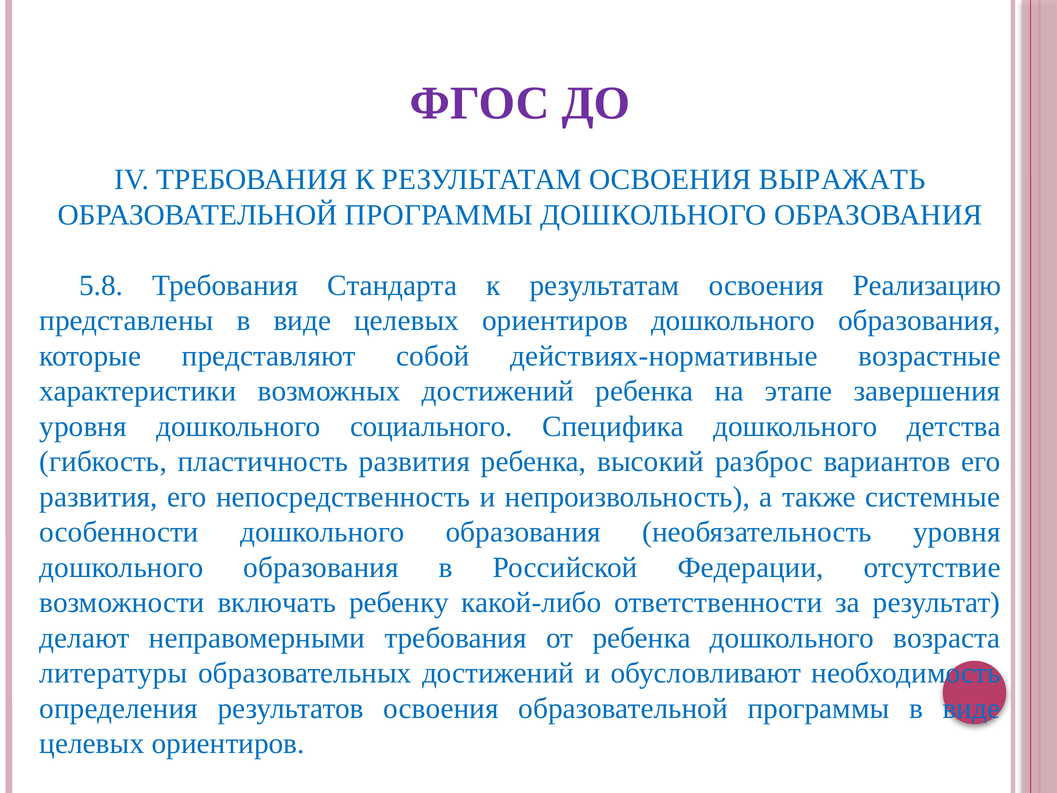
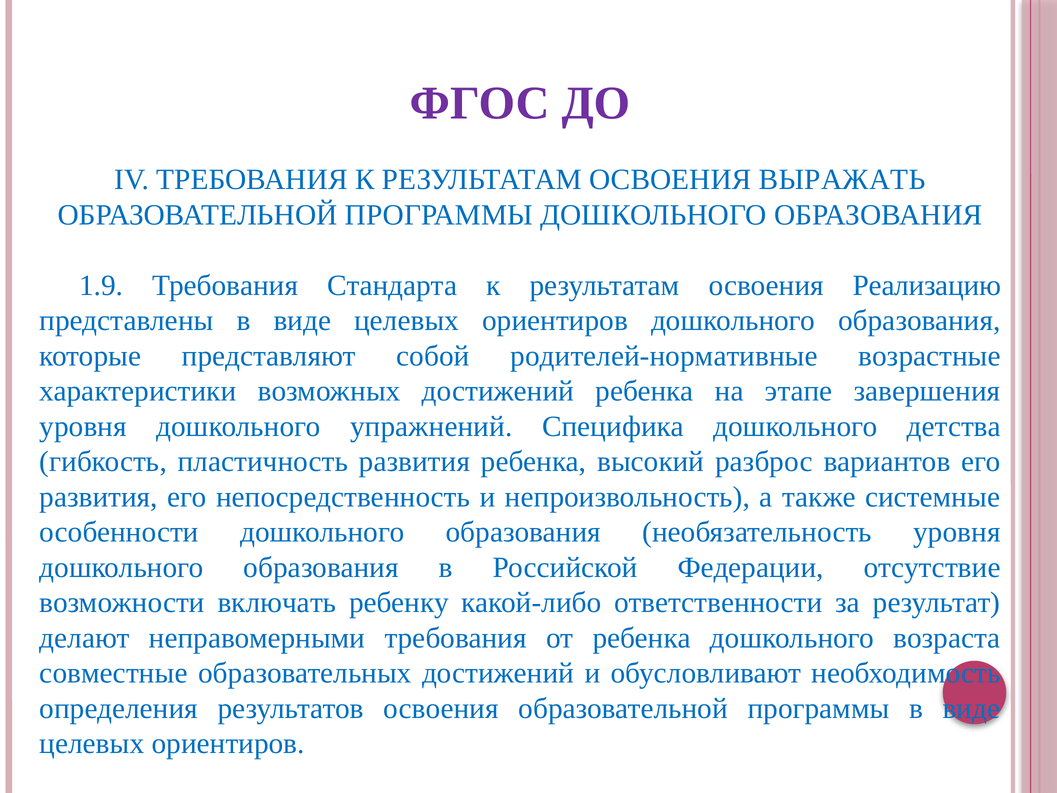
5.8: 5.8 -> 1.9 (101, 285)
действиях-нормативные: действиях-нормативные -> родителей-нормативные (664, 356)
социального: социального -> упражнений (431, 426)
литературы: литературы -> совместные (114, 673)
